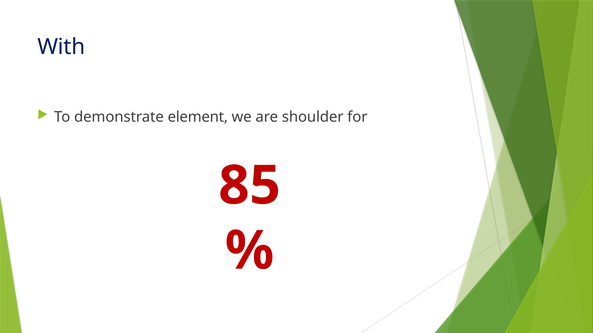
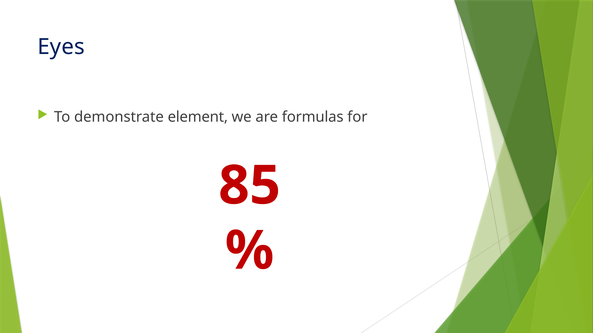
With: With -> Eyes (61, 47)
shoulder: shoulder -> formulas (313, 117)
